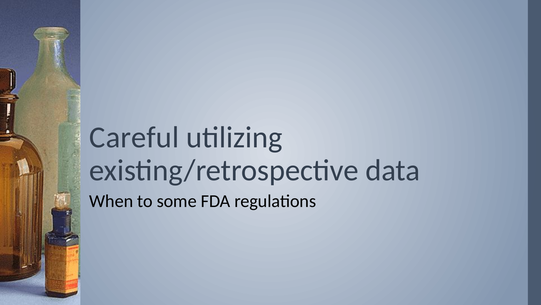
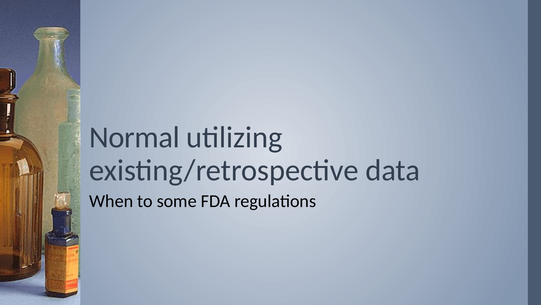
Careful: Careful -> Normal (134, 137)
